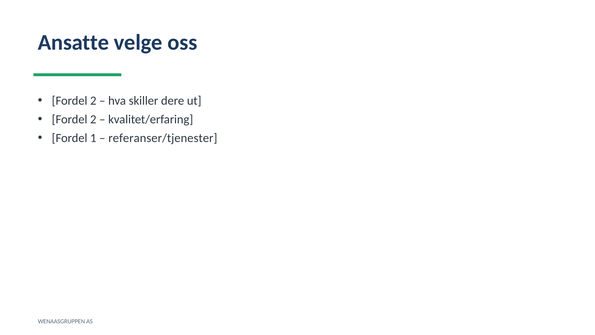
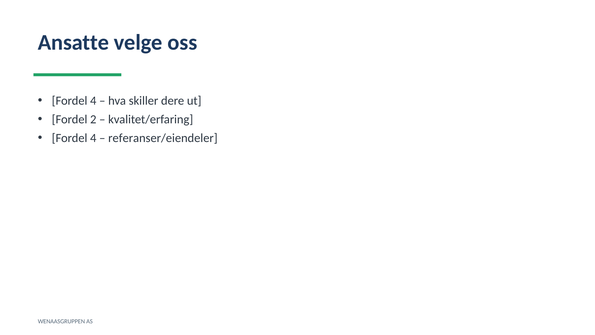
2: 2 -> 4 (93, 101)
1: 1 -> 4 (93, 138)
referanser/tjenester: referanser/tjenester -> referanser/eiendeler (163, 138)
